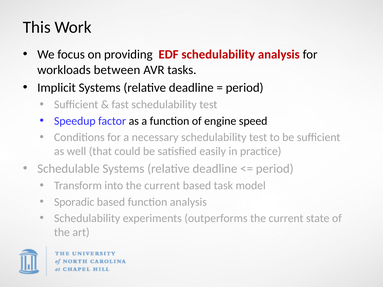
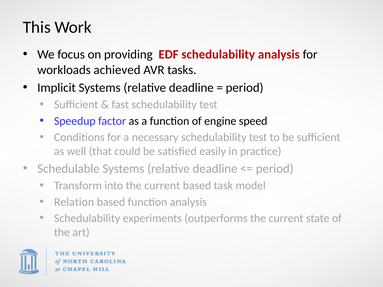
between: between -> achieved (117, 70)
Sporadic: Sporadic -> Relation (74, 202)
